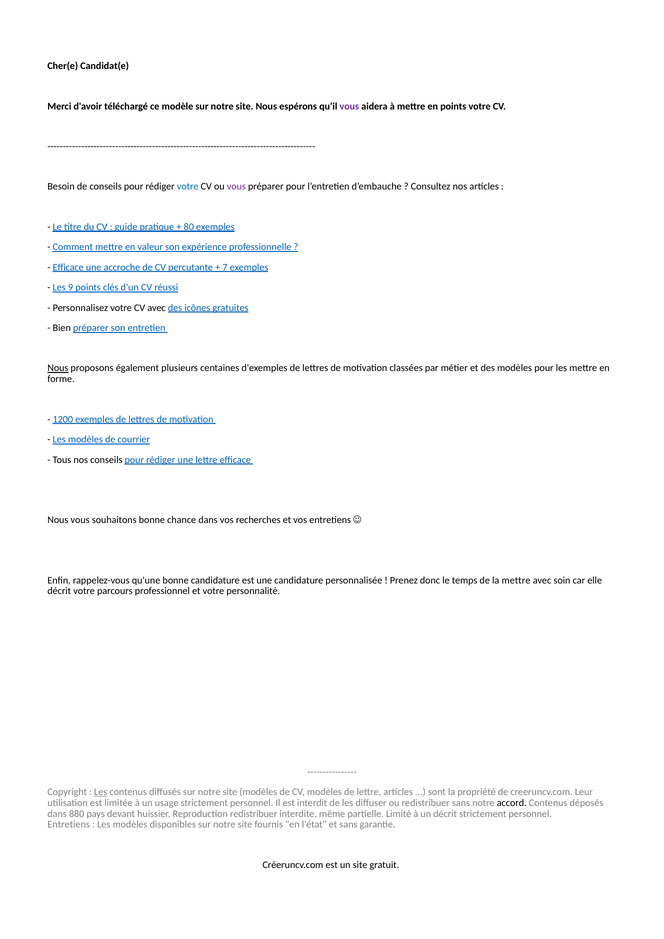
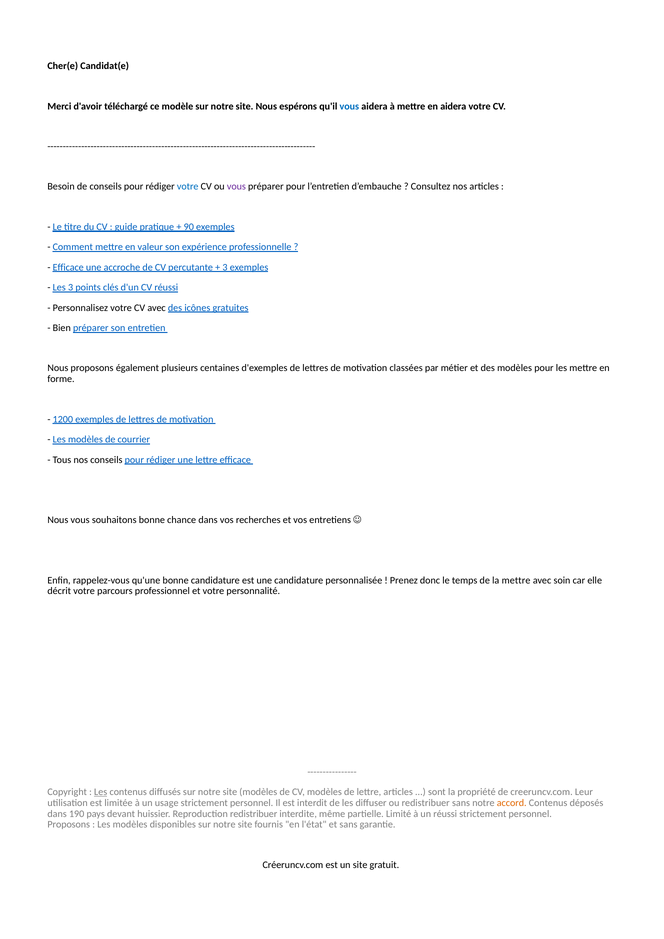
vous colour: purple -> blue (349, 106)
en points: points -> aidera (453, 106)
80: 80 -> 90 (189, 227)
7: 7 -> 3 (225, 267)
Les 9: 9 -> 3 (71, 288)
Nous underline: present -> none (58, 368)
accord colour: black -> orange (512, 803)
880: 880 -> 190 (77, 814)
un décrit: décrit -> réussi (445, 814)
Entretiens: Entretiens -> Proposons (69, 825)
